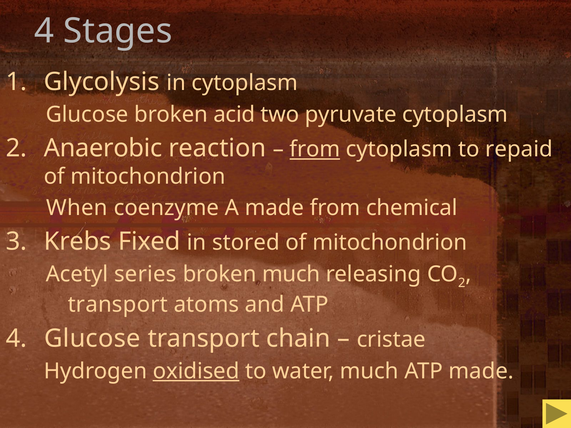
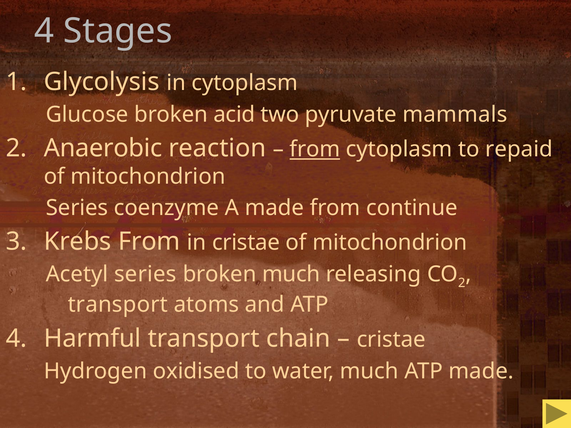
pyruvate cytoplasm: cytoplasm -> mammals (455, 115)
When: When -> Series (77, 208)
chemical: chemical -> continue (412, 208)
Krebs Fixed: Fixed -> From (149, 242)
in stored: stored -> cristae (246, 243)
4 Glucose: Glucose -> Harmful (92, 339)
oxidised underline: present -> none (196, 371)
